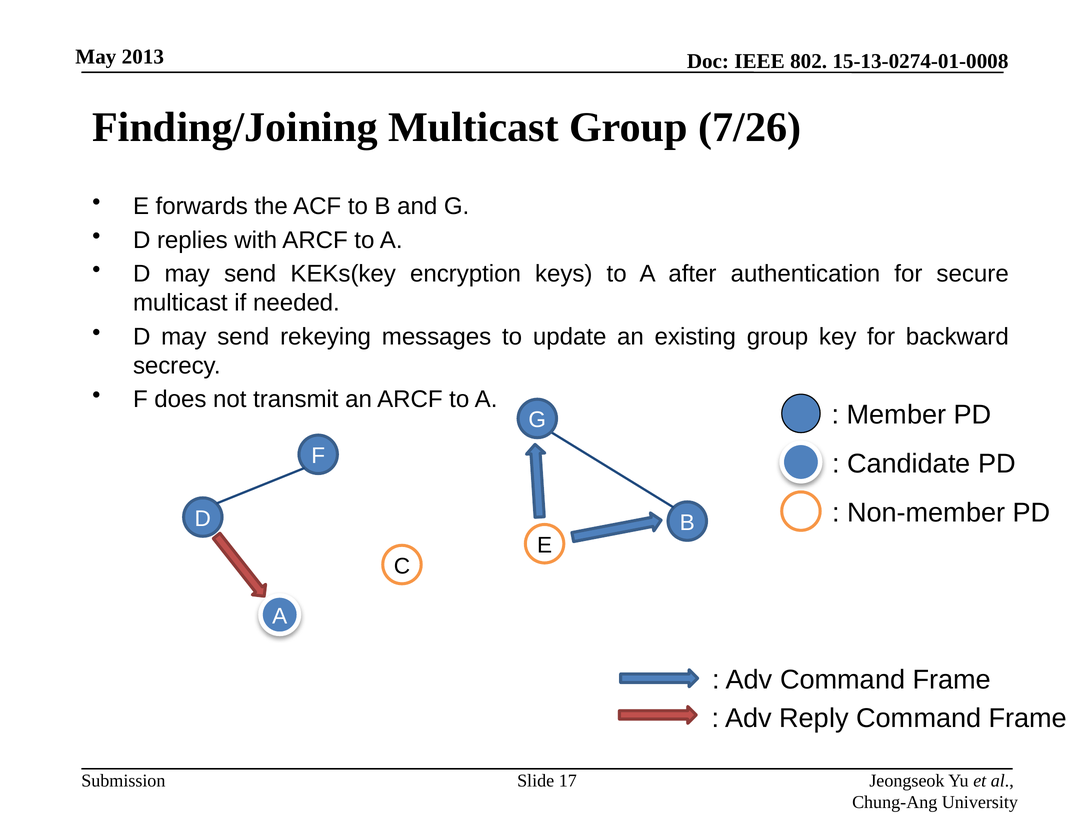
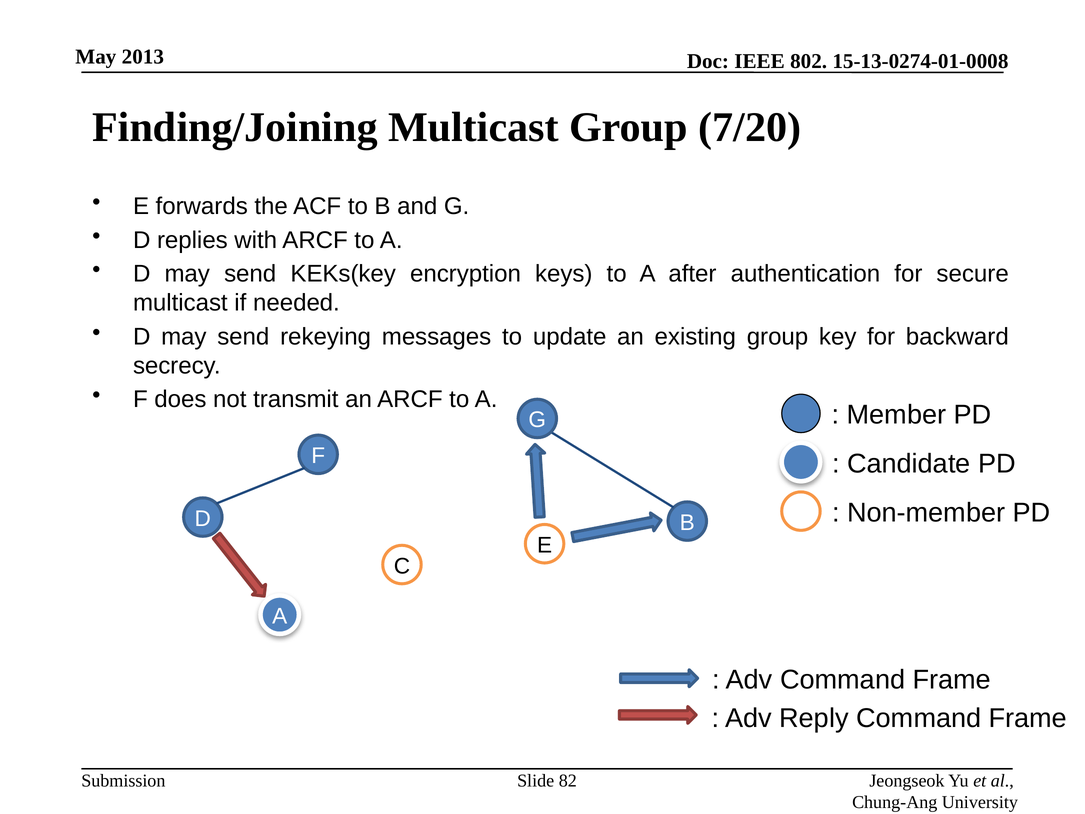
7/26: 7/26 -> 7/20 (750, 127)
17: 17 -> 82 (568, 780)
